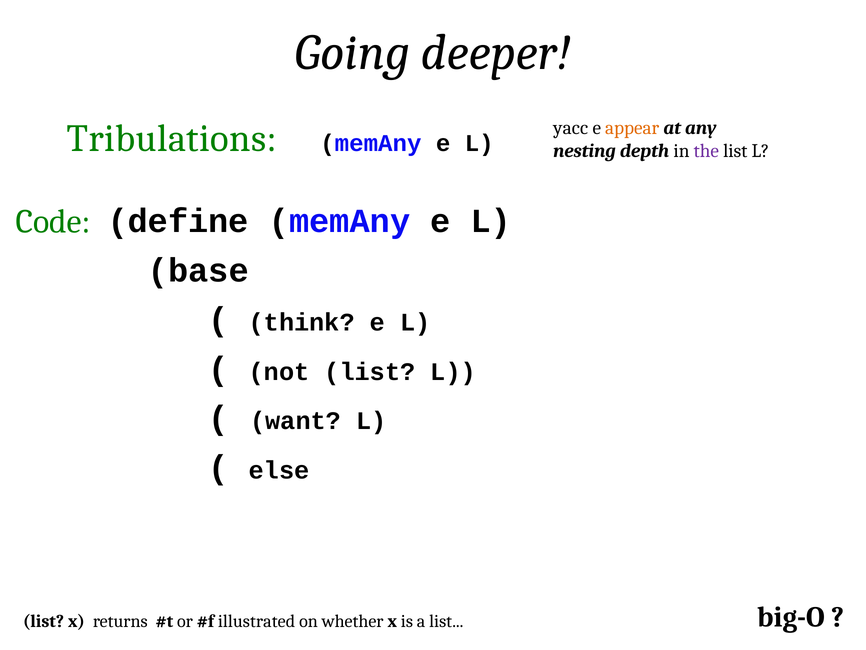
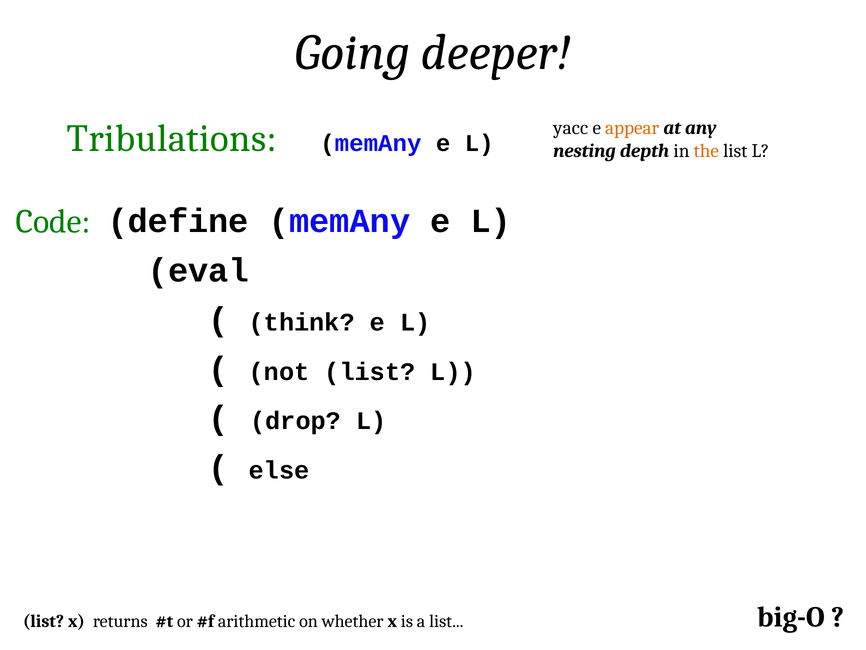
the colour: purple -> orange (706, 151)
base: base -> eval (198, 270)
want: want -> drop (296, 421)
illustrated: illustrated -> arithmetic (257, 621)
